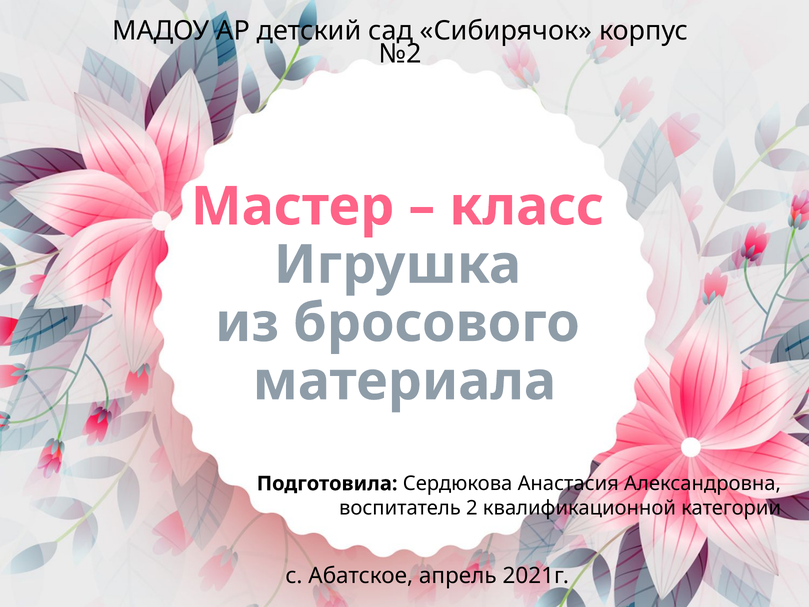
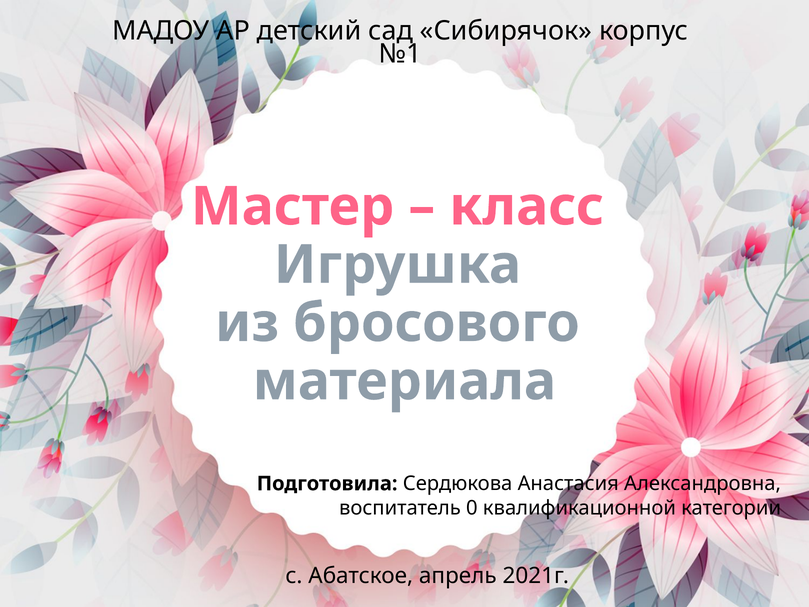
№2: №2 -> №1 (400, 54)
2: 2 -> 0 (472, 508)
